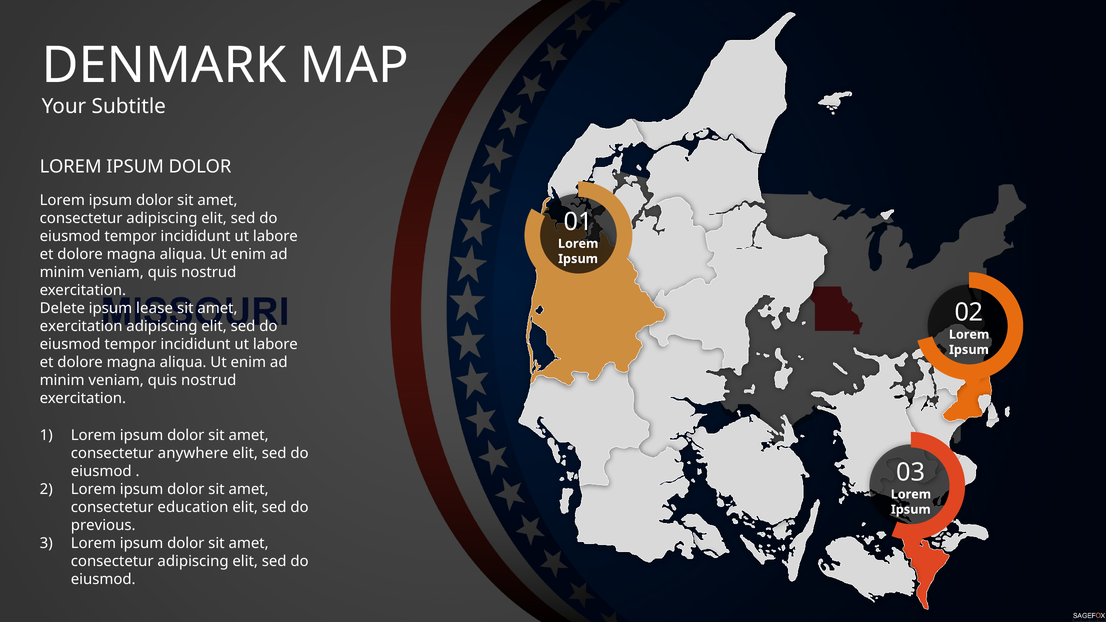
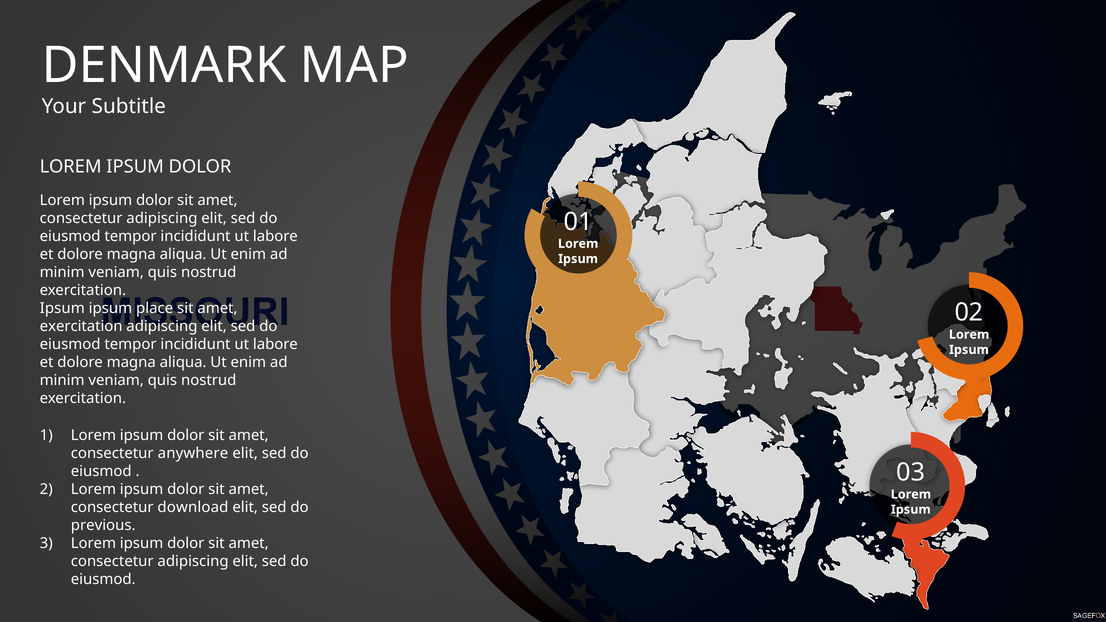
Delete: Delete -> Ipsum (62, 308)
lease: lease -> place (155, 308)
education: education -> download (193, 508)
